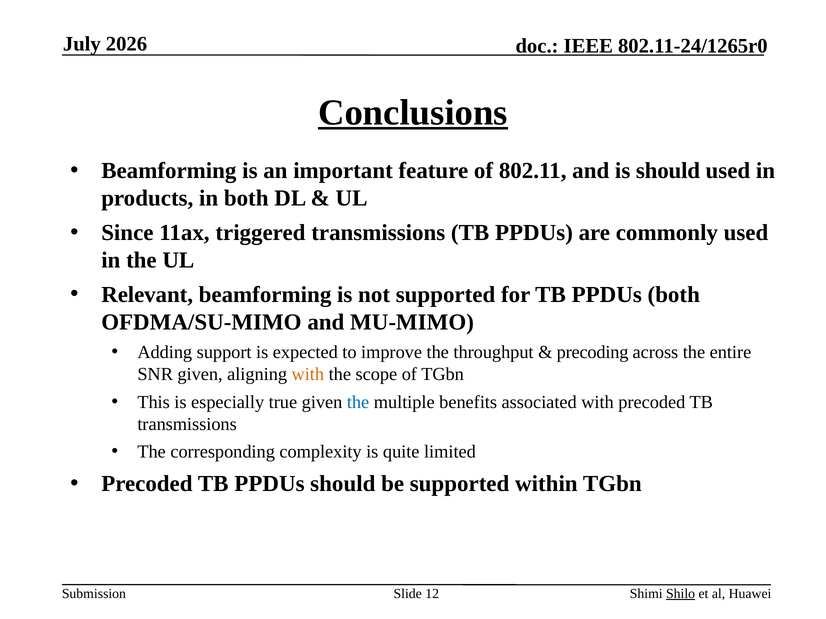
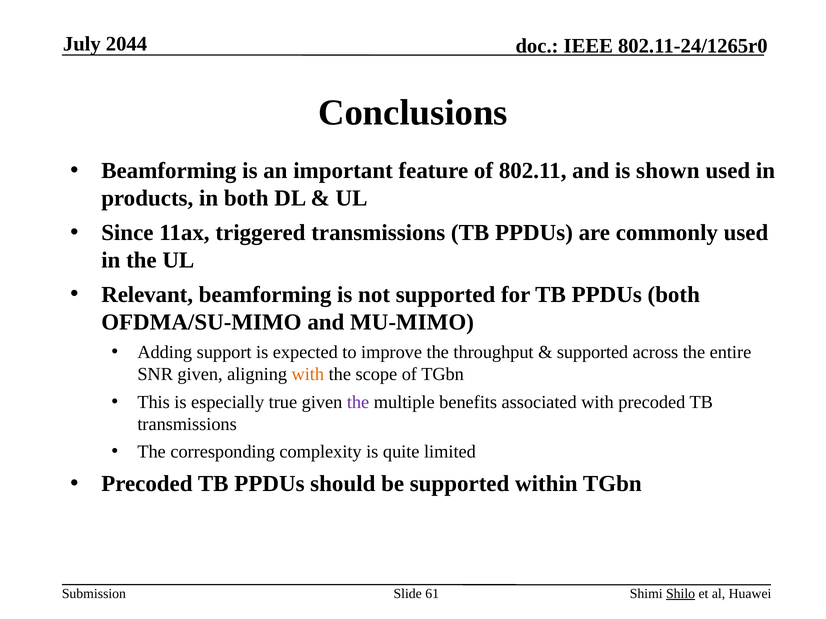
2026: 2026 -> 2044 (127, 44)
Conclusions underline: present -> none (413, 113)
is should: should -> shown (668, 171)
precoding: precoding -> supported (593, 353)
the colour: blue -> purple (358, 402)
12: 12 -> 61 (432, 594)
